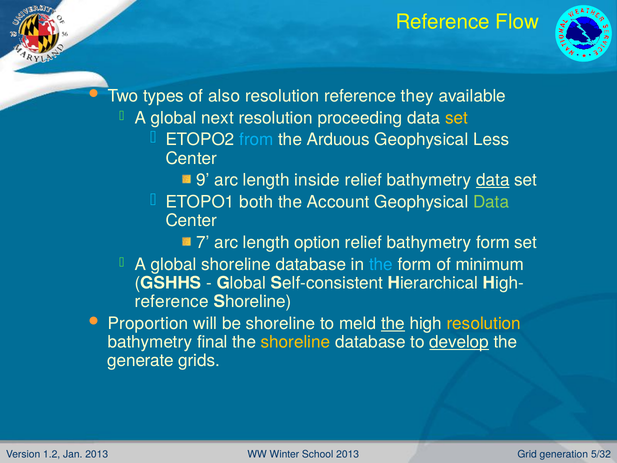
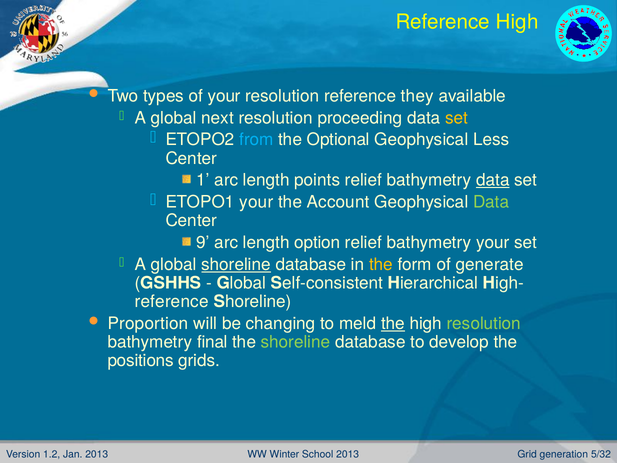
Reference Flow: Flow -> High (517, 22)
of also: also -> your (224, 96)
Arduous: Arduous -> Optional (338, 140)
9: 9 -> 1 (203, 180)
inside: inside -> points (317, 180)
ETOPO1 both: both -> your (256, 202)
7: 7 -> 9 (203, 243)
bathymetry form: form -> your (493, 243)
shoreline underline: none -> present (236, 265)
the colour: light blue -> yellow (381, 265)
minimum: minimum -> generate (490, 265)
be shoreline: shoreline -> changing (281, 323)
resolution colour: yellow -> light green (484, 323)
shoreline colour: yellow -> light green (296, 342)
develop underline: present -> none (459, 342)
generate: generate -> positions (141, 360)
